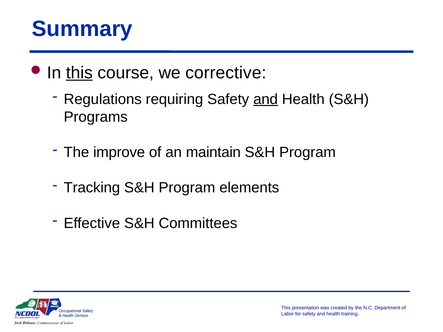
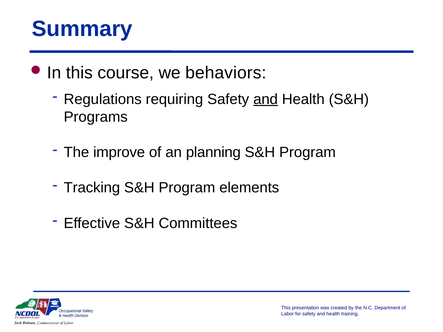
this underline: present -> none (79, 73)
corrective: corrective -> behaviors (226, 73)
maintain: maintain -> planning (213, 152)
